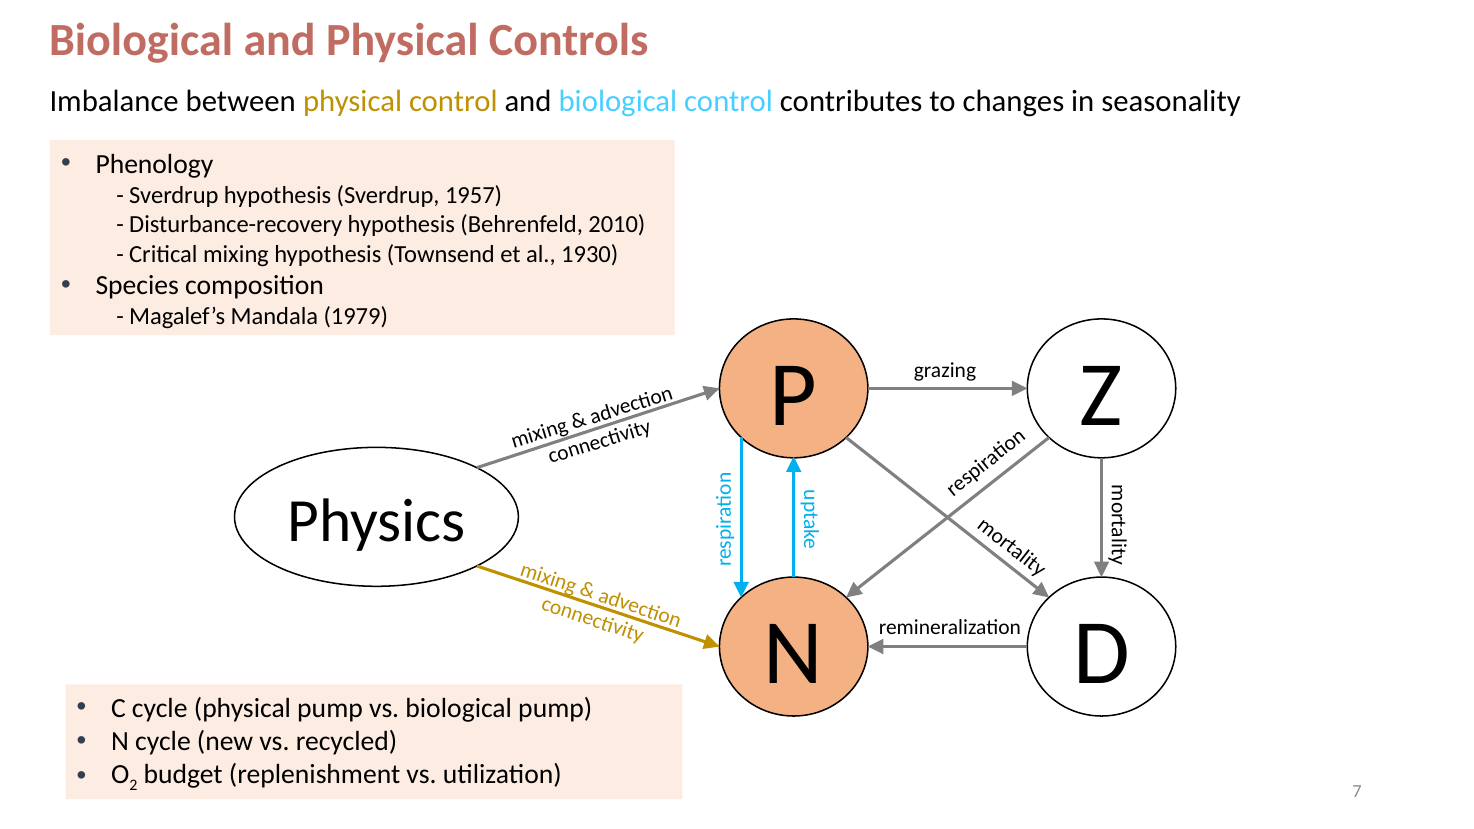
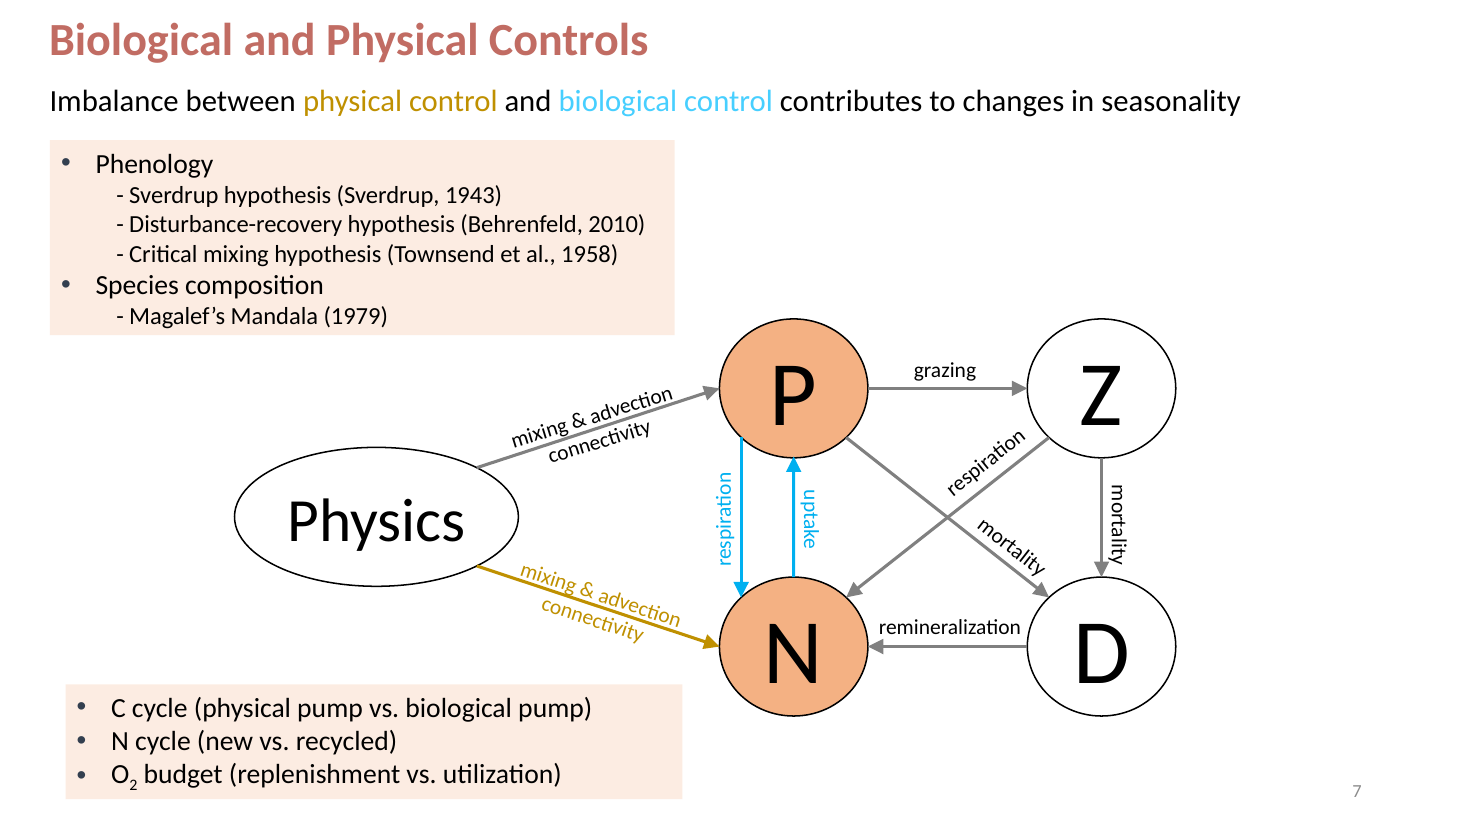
1957: 1957 -> 1943 (474, 195)
1930: 1930 -> 1958 (590, 254)
